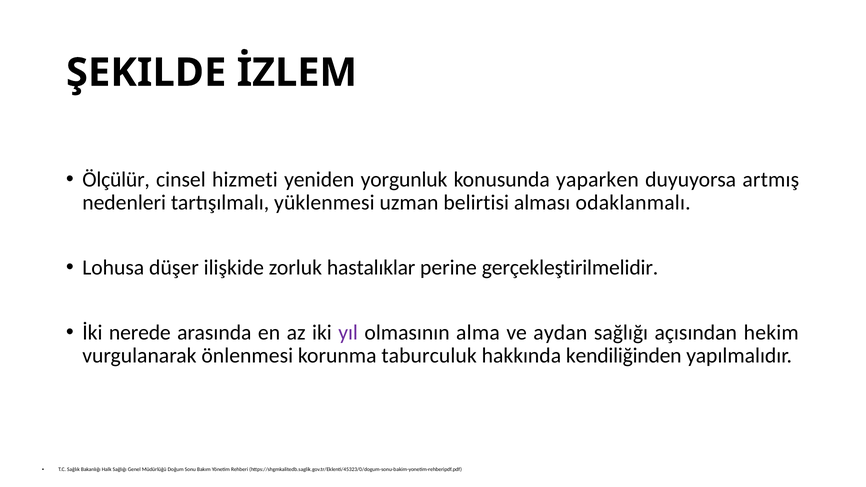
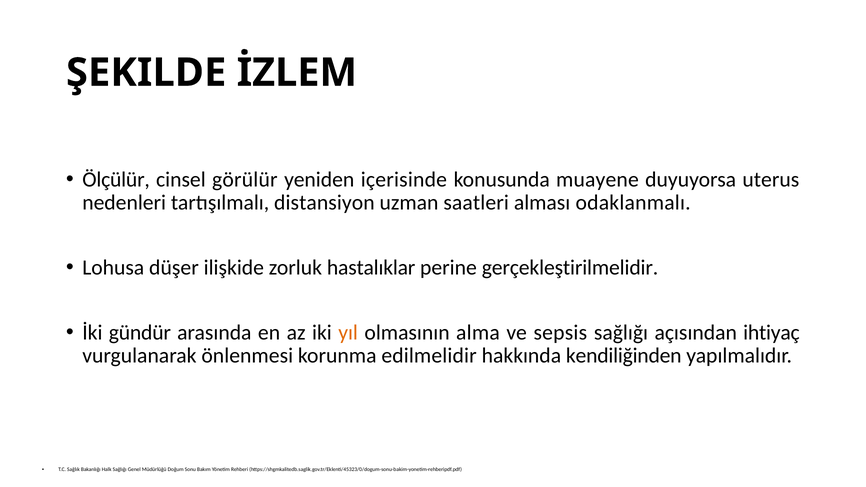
hizmeti: hizmeti -> görülür (245, 179)
yorgunluk: yorgunluk -> içerisinde (404, 179)
yaparken: yaparken -> muayene (597, 179)
artmış: artmış -> uterus (771, 179)
yüklenmesi: yüklenmesi -> distansiyon (324, 203)
belirtisi: belirtisi -> saatleri (476, 203)
nerede: nerede -> gündür (140, 332)
yıl colour: purple -> orange (348, 332)
aydan: aydan -> sepsis (560, 332)
hekim: hekim -> ihtiyaç (771, 332)
taburculuk: taburculuk -> edilmelidir (429, 356)
